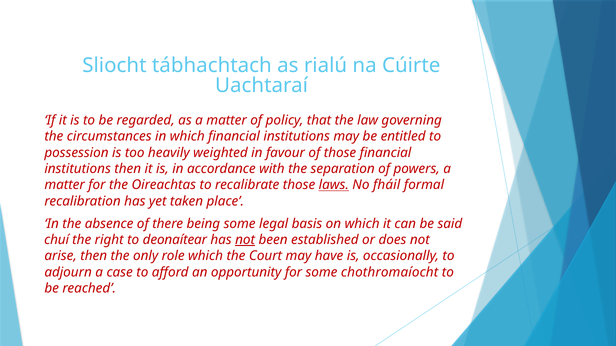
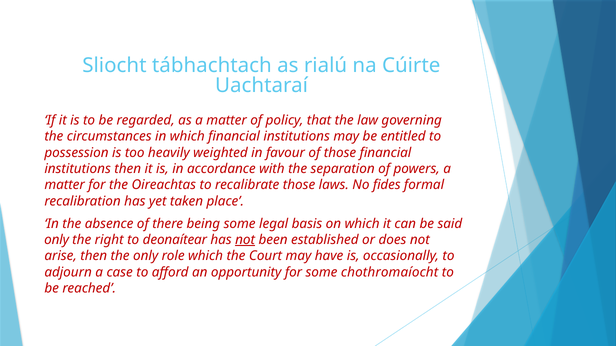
laws underline: present -> none (334, 185)
fháil: fháil -> fides (387, 185)
chuí: chuí -> only (57, 240)
